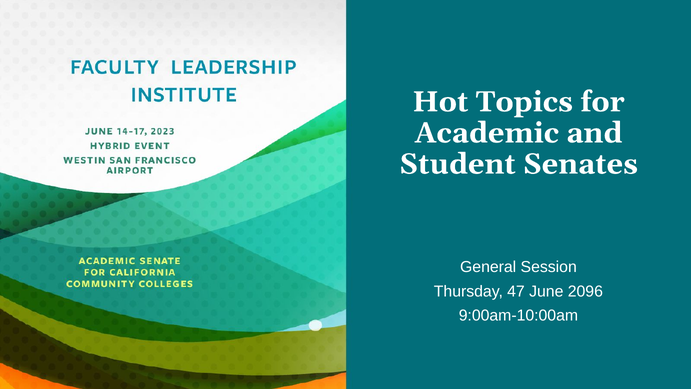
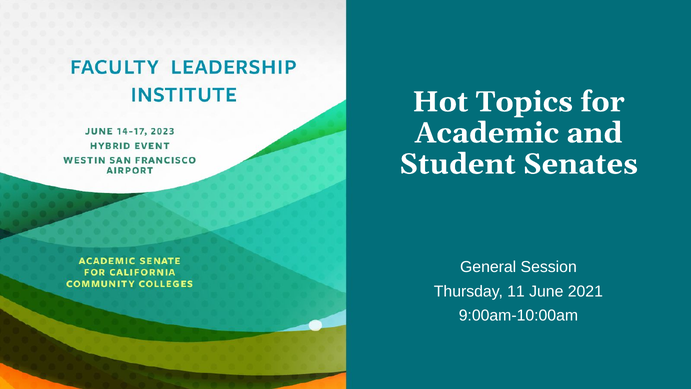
47: 47 -> 11 (516, 291)
2096: 2096 -> 2021 (585, 291)
